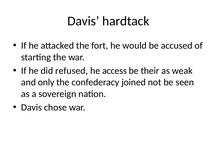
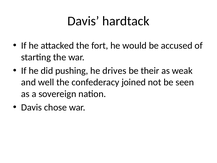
refused: refused -> pushing (72, 71)
access: access -> drives (114, 71)
only: only -> well (46, 82)
